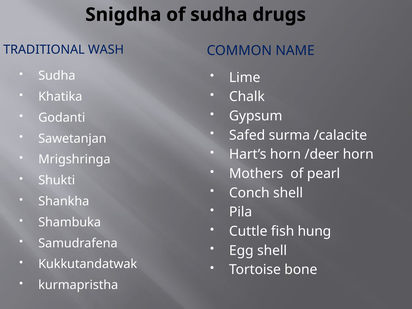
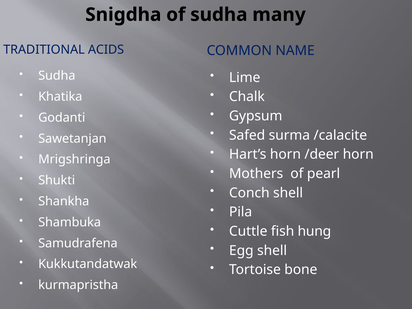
drugs: drugs -> many (279, 15)
WASH: WASH -> ACIDS (106, 50)
